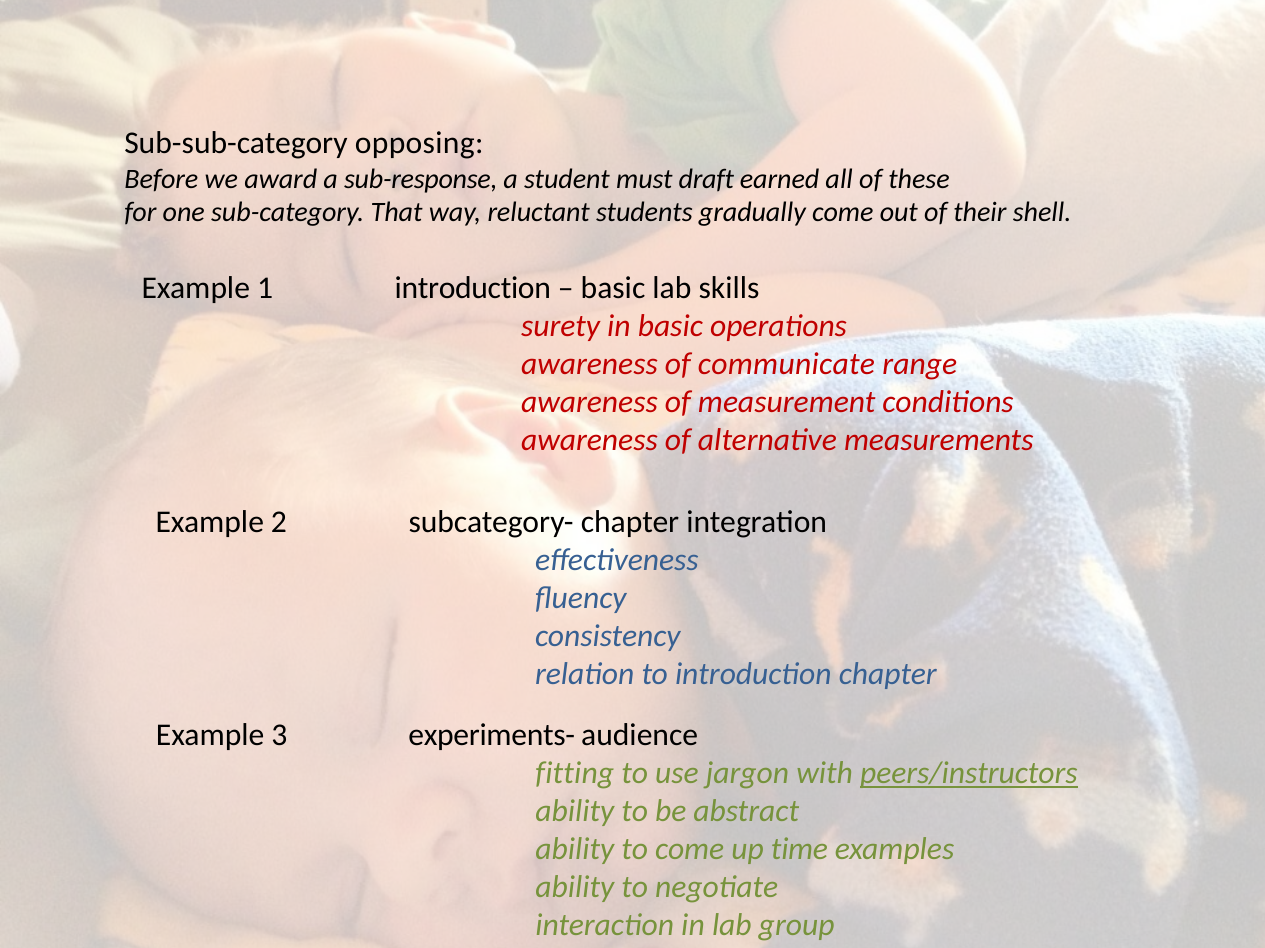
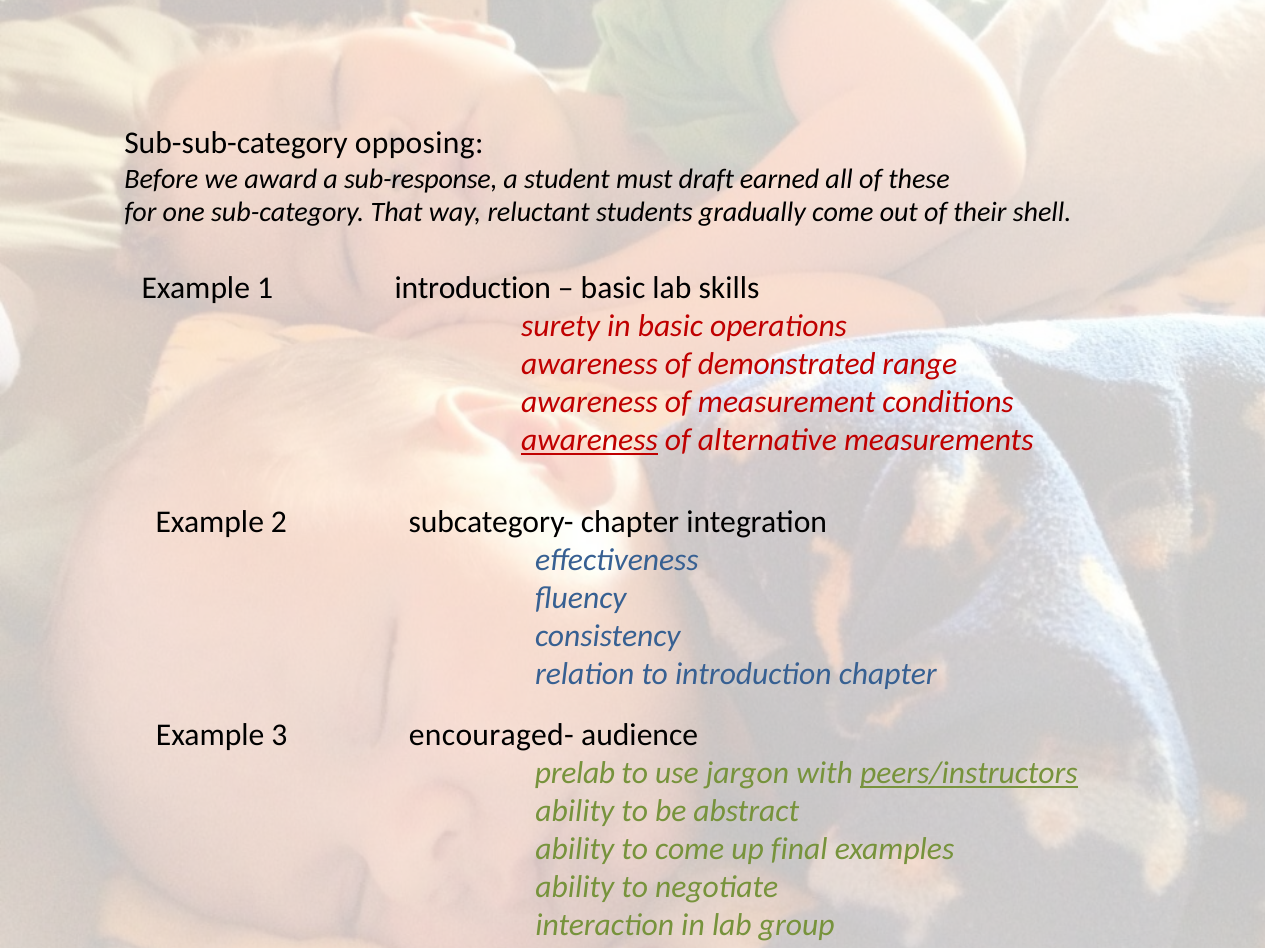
communicate: communicate -> demonstrated (787, 364)
awareness underline: none -> present (589, 440)
experiments-: experiments- -> encouraged- (491, 736)
fitting: fitting -> prelab (575, 774)
time: time -> final (799, 850)
